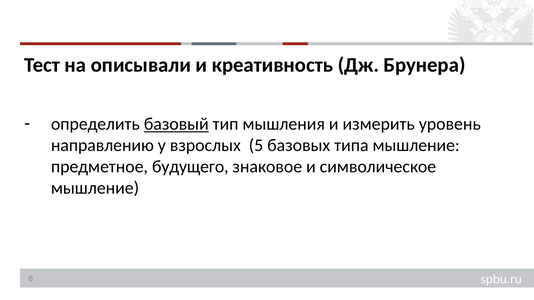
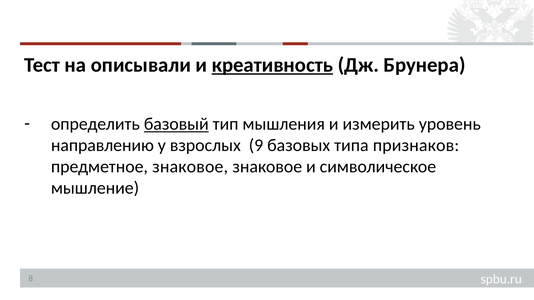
креативность underline: none -> present (272, 65)
5: 5 -> 9 (256, 146)
типа мышление: мышление -> признаков (416, 146)
предметное будущего: будущего -> знаковое (190, 167)
